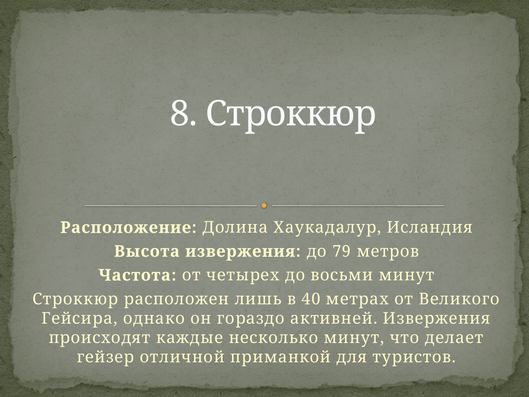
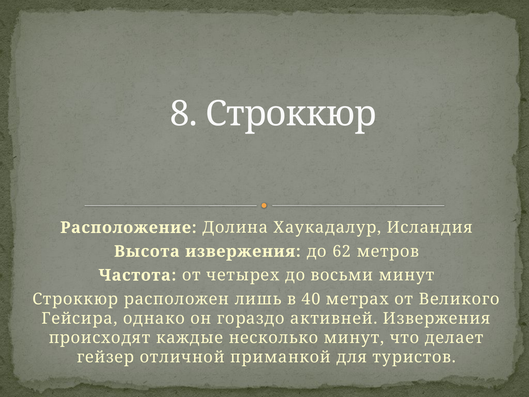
79: 79 -> 62 (342, 251)
